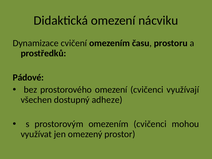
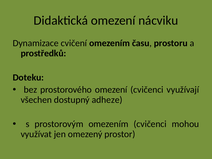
Pádové: Pádové -> Doteku (28, 78)
